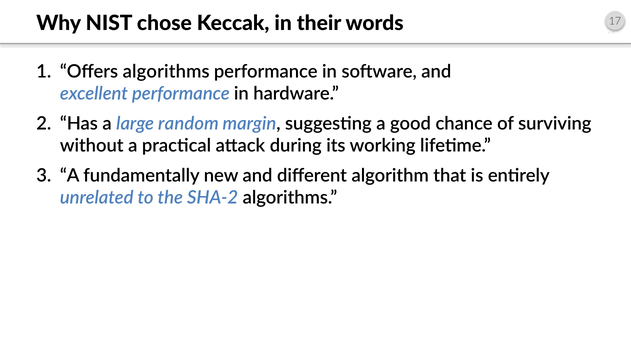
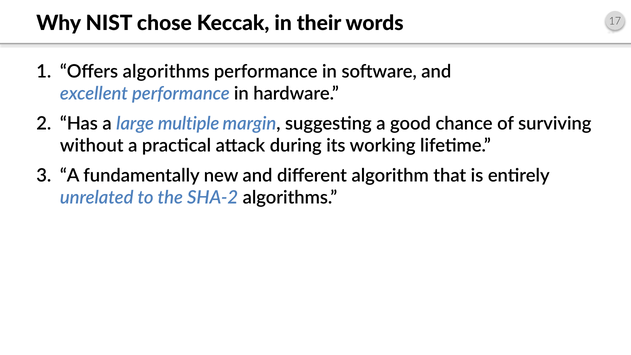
random: random -> multiple (189, 124)
